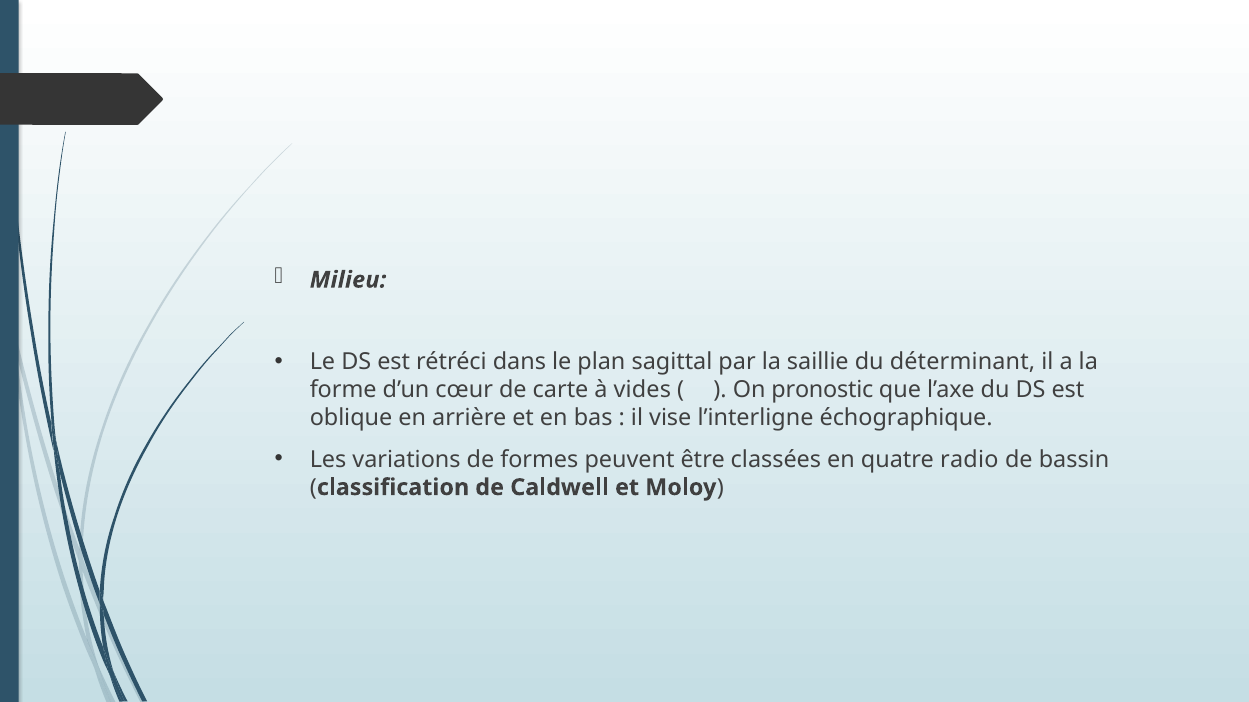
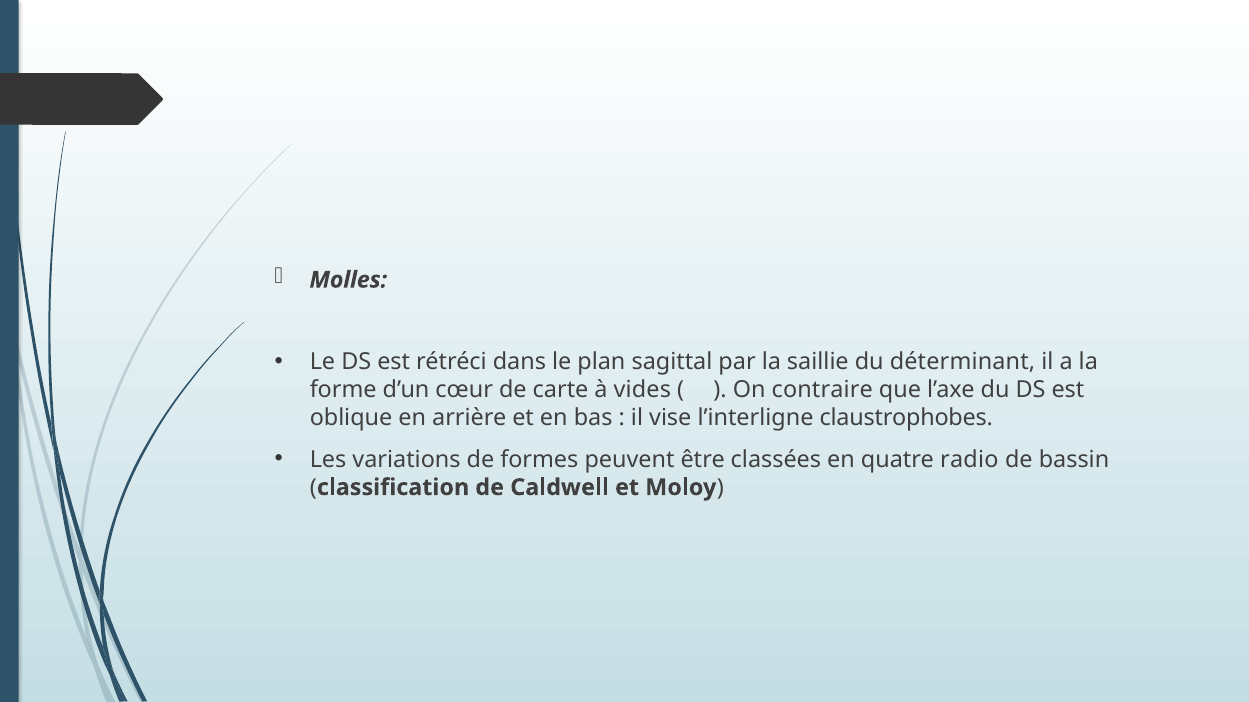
Milieu: Milieu -> Molles (348, 280)
pronostic: pronostic -> contraire (822, 390)
échographique: échographique -> claustrophobes (906, 419)
